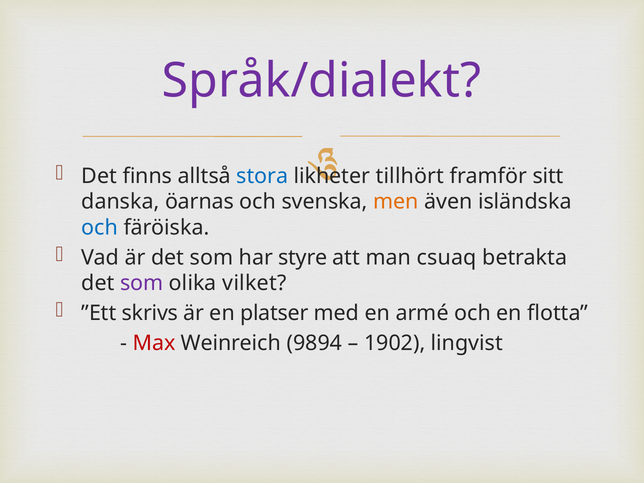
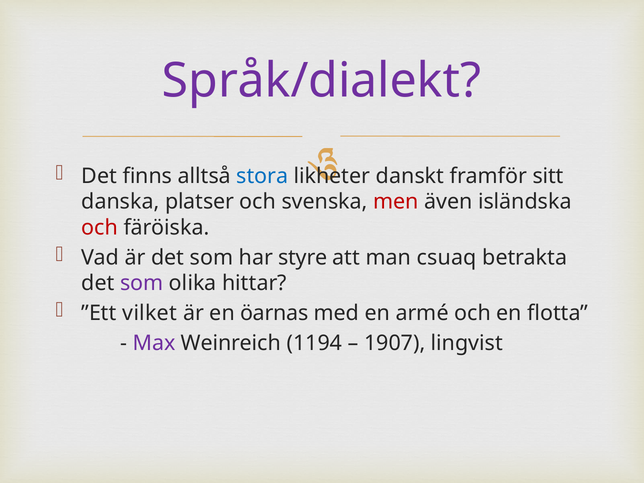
tillhört: tillhört -> danskt (410, 176)
öarnas: öarnas -> platser (200, 202)
men colour: orange -> red (396, 202)
och colour: blue -> red (100, 227)
vilket: vilket -> hittar (254, 283)
skrivs: skrivs -> vilket (150, 313)
platser: platser -> öarnas (274, 313)
Max colour: red -> purple (154, 343)
9894: 9894 -> 1194 (314, 343)
1902: 1902 -> 1907 (395, 343)
